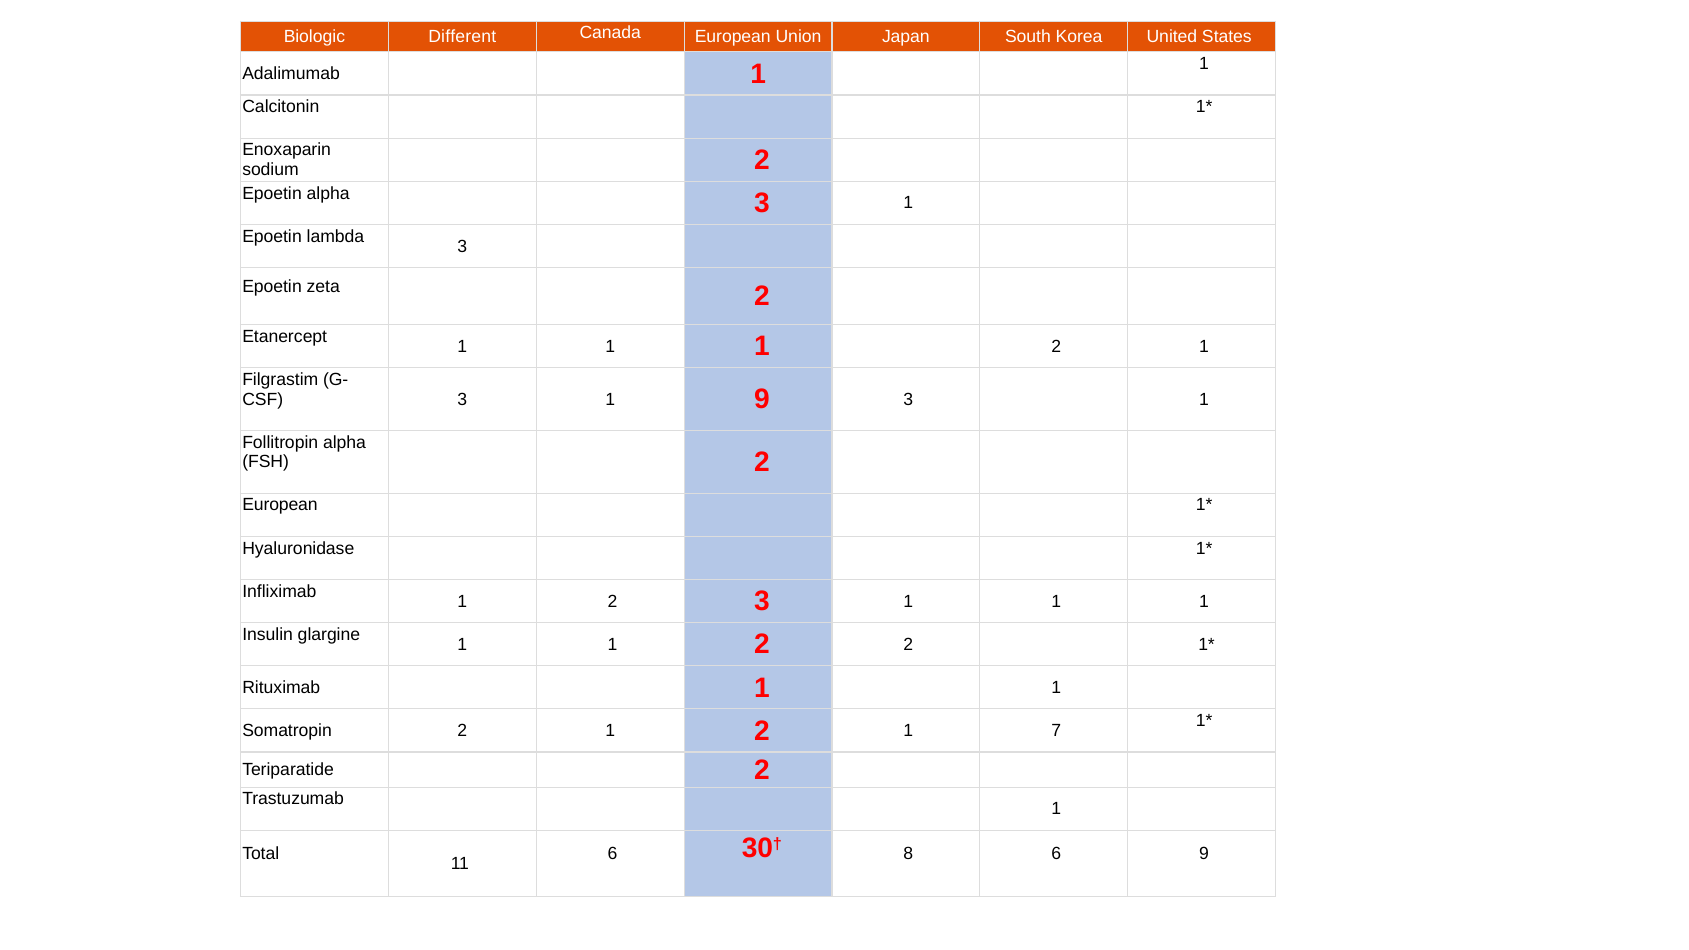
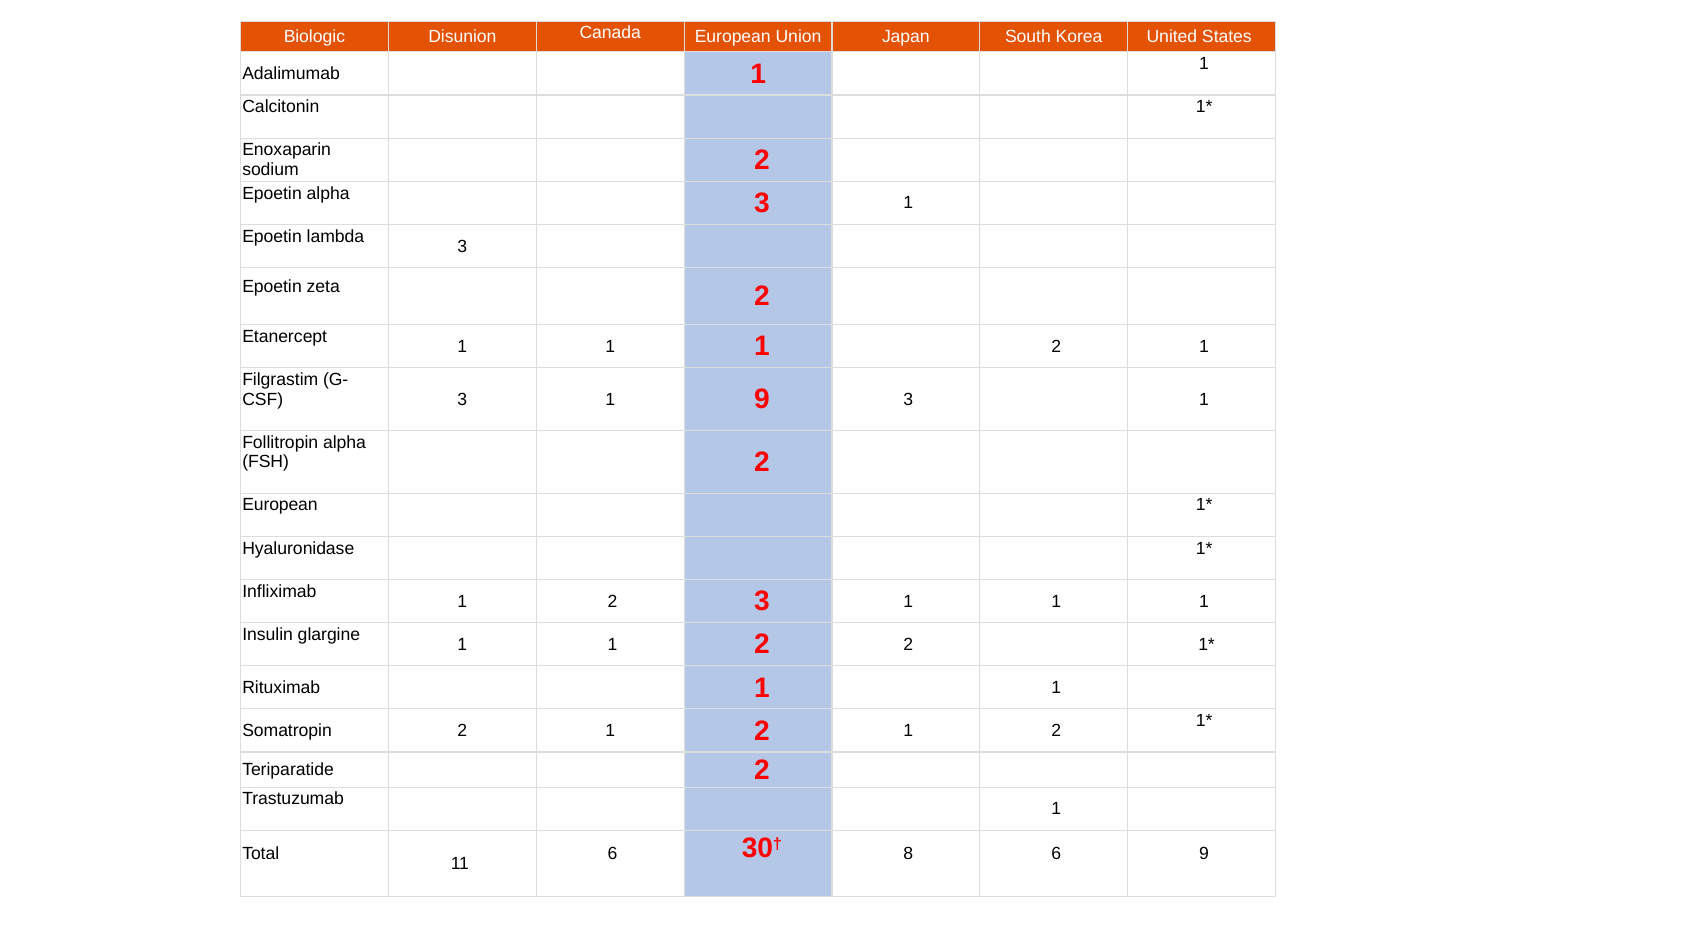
Different: Different -> Disunion (462, 37)
1 2 1 7: 7 -> 2 (1056, 731)
